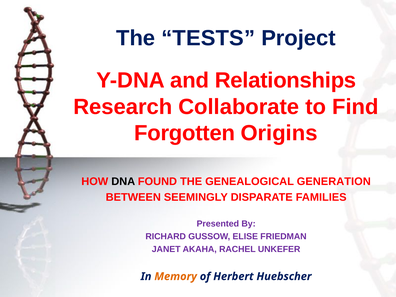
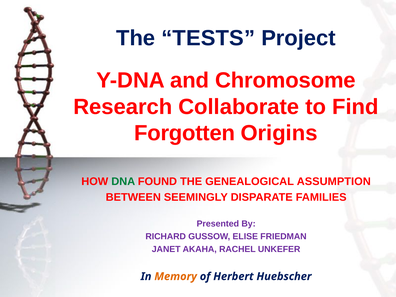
Relationships: Relationships -> Chromosome (285, 80)
DNA colour: black -> green (123, 181)
GENERATION: GENERATION -> ASSUMPTION (334, 181)
